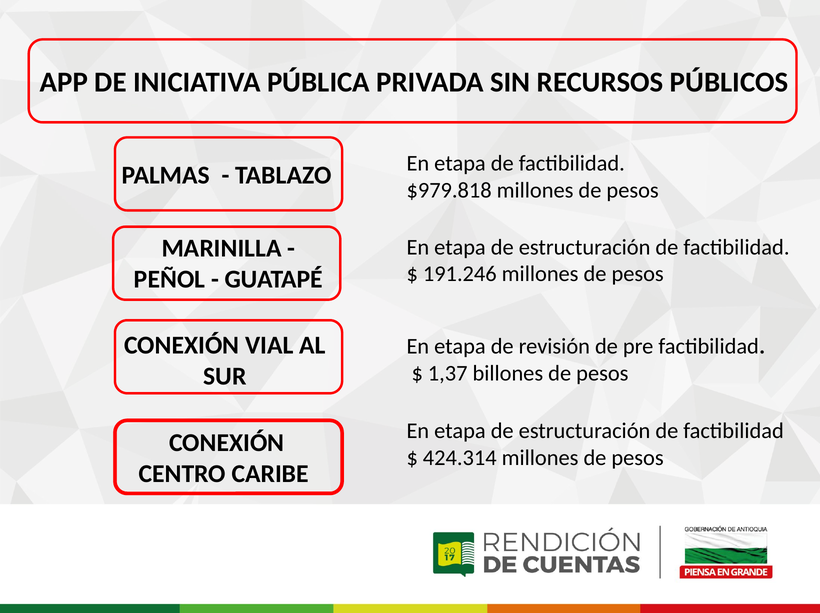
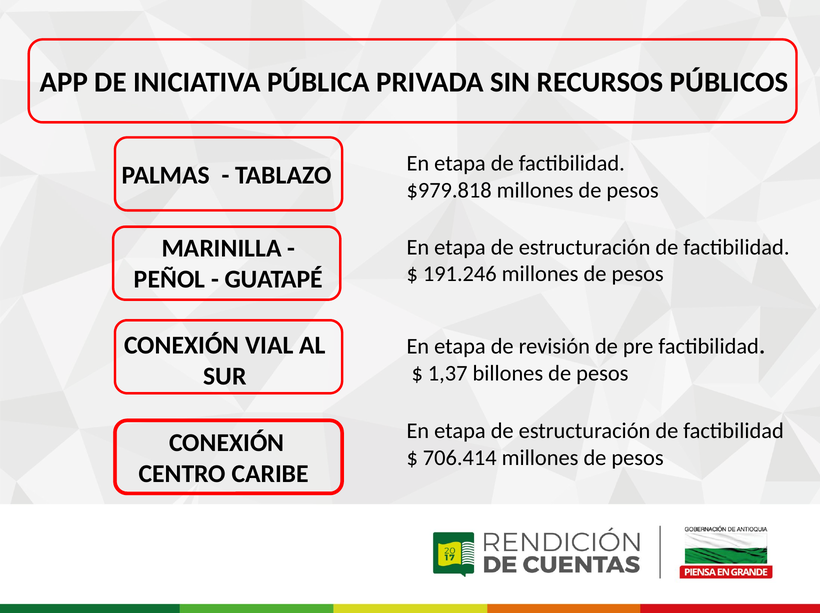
424.314: 424.314 -> 706.414 (460, 458)
